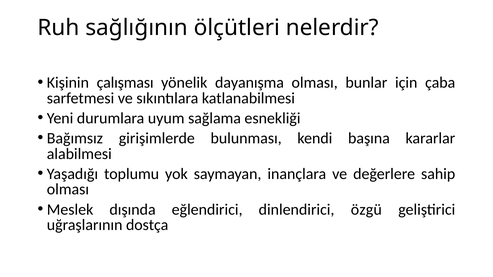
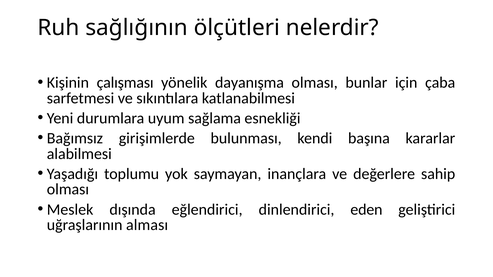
özgü: özgü -> eden (366, 210)
dostça: dostça -> alması (147, 225)
